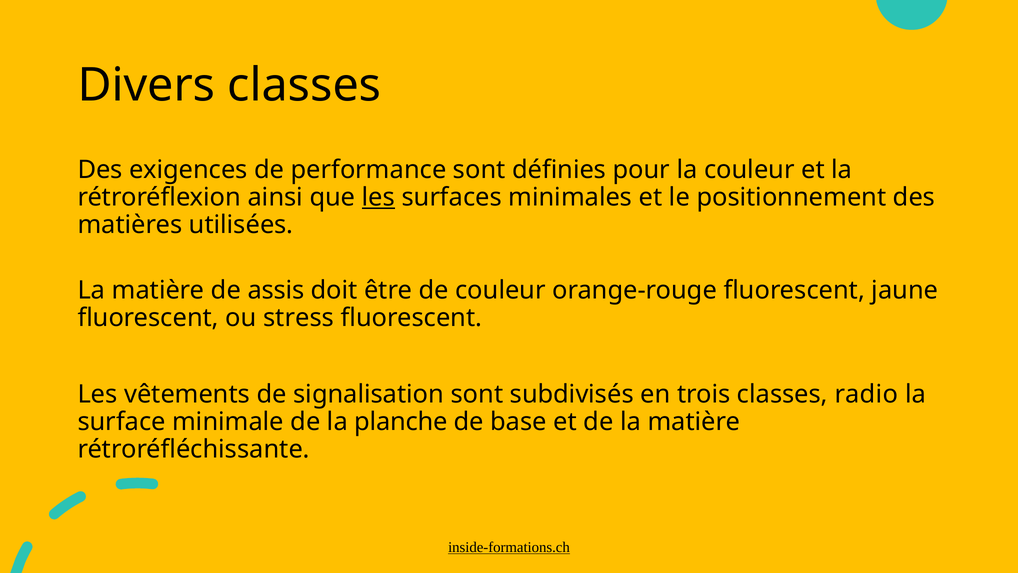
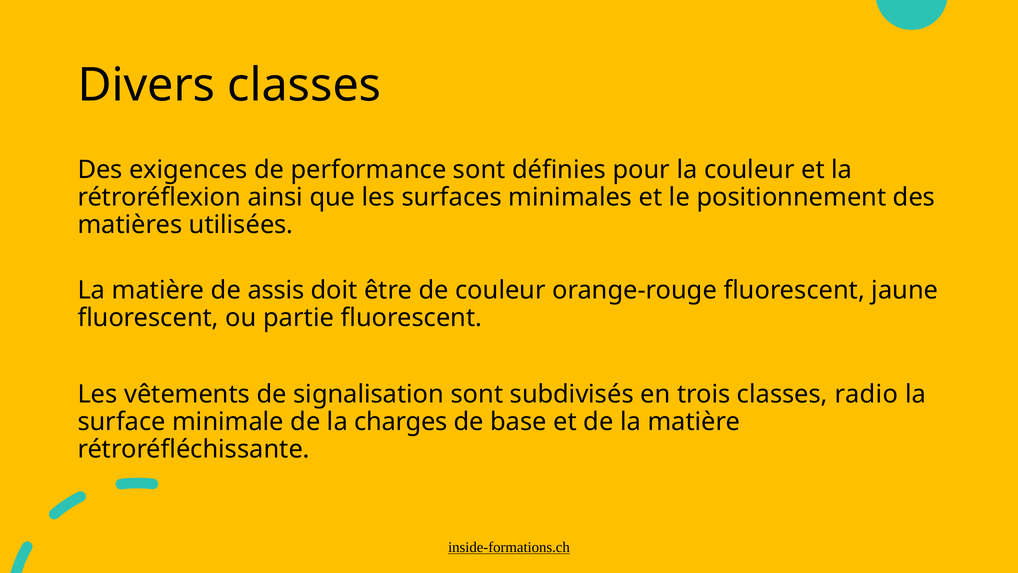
les underline: present -> none (378, 197)
stress: stress -> partie (299, 318)
planche: planche -> charges (401, 421)
